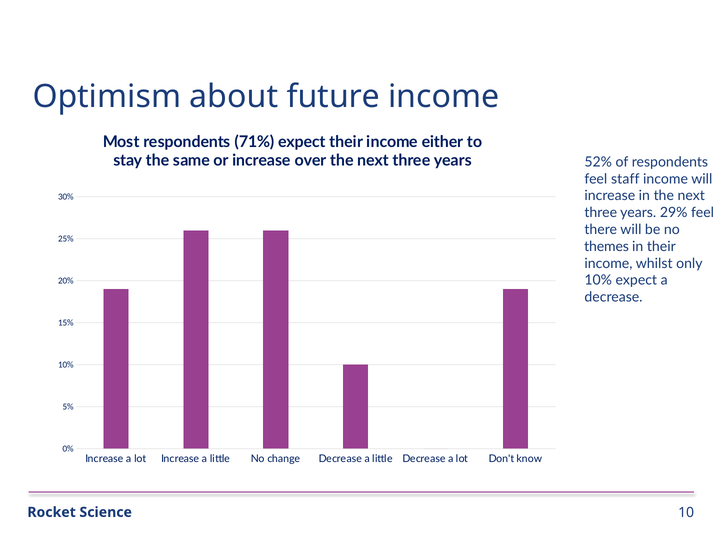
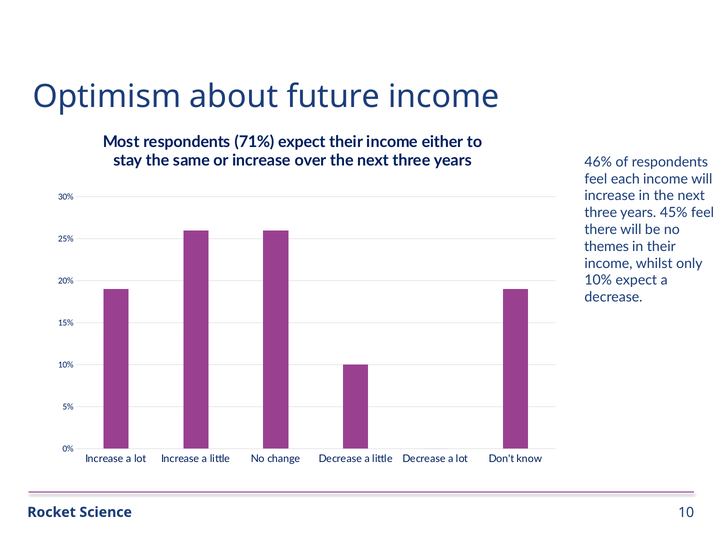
52%: 52% -> 46% (598, 162)
staff: staff -> each (625, 179)
29%: 29% -> 45% (674, 212)
